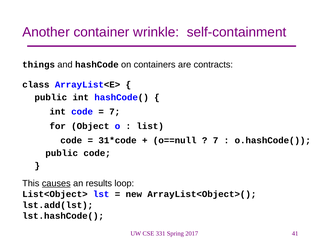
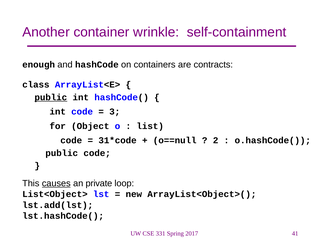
things: things -> enough (39, 65)
public underline: none -> present (51, 98)
7: 7 -> 3 (115, 112)
7: 7 -> 2 (216, 141)
results: results -> private (99, 184)
